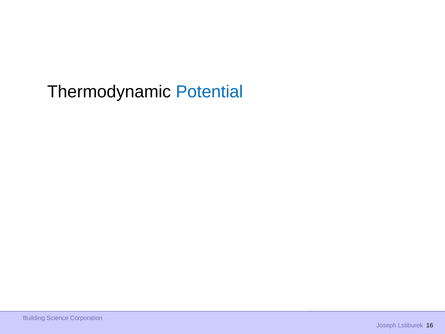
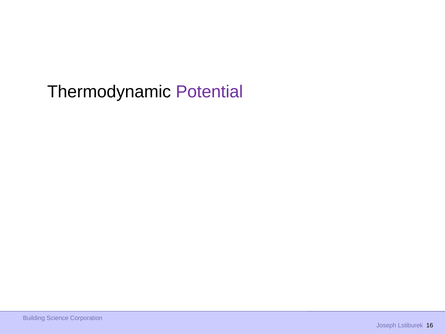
Potential colour: blue -> purple (209, 92)
